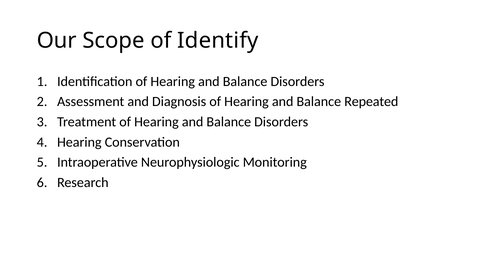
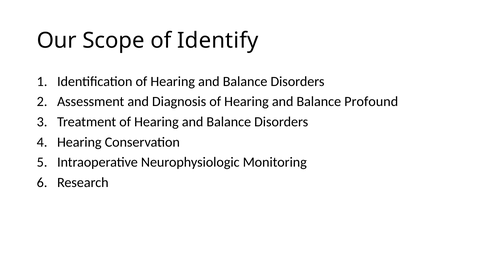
Repeated: Repeated -> Profound (371, 102)
